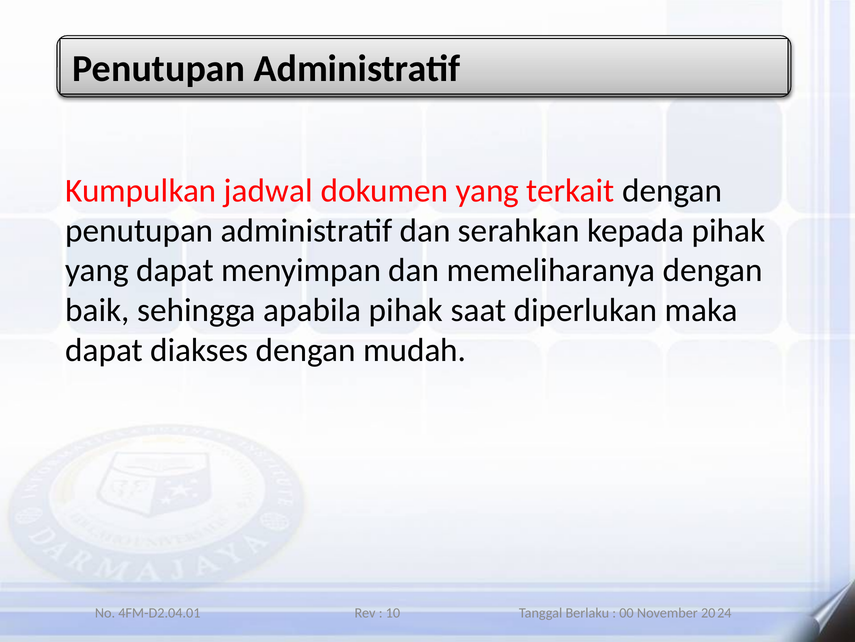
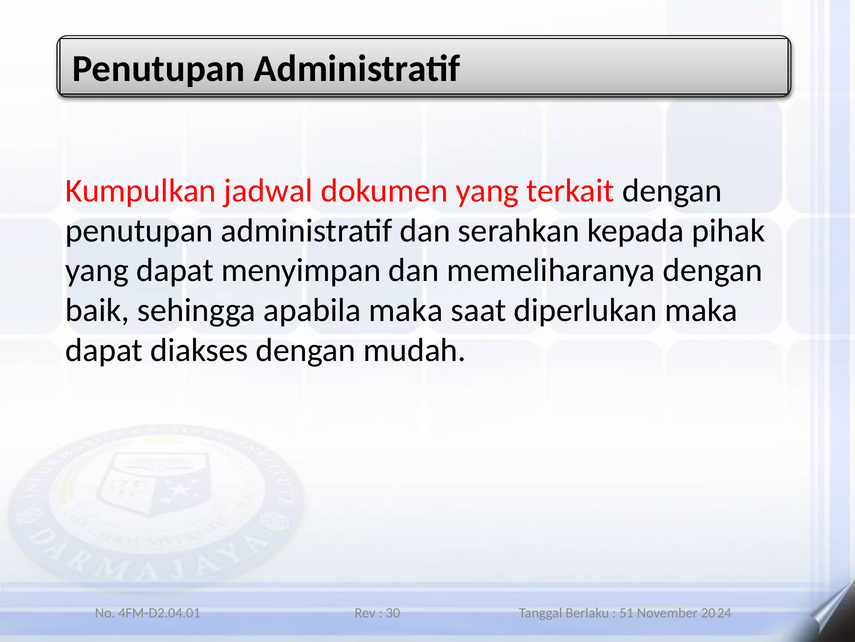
apabila pihak: pihak -> maka (406, 310)
10: 10 -> 30 (393, 612)
00: 00 -> 51 (626, 612)
